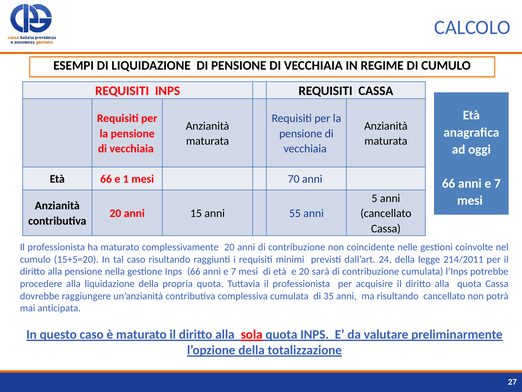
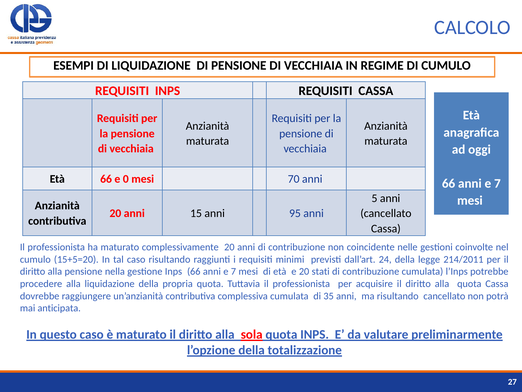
1: 1 -> 0 (126, 179)
55: 55 -> 95 (295, 213)
sarà: sarà -> stati (321, 271)
